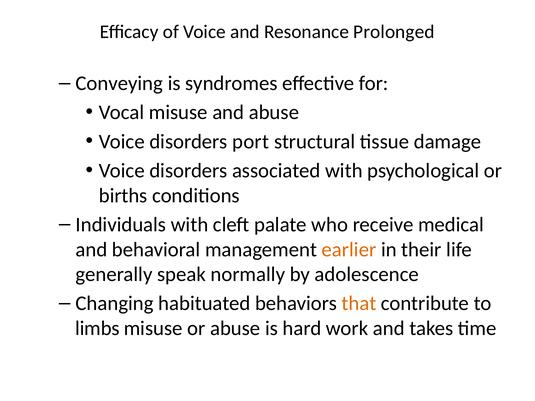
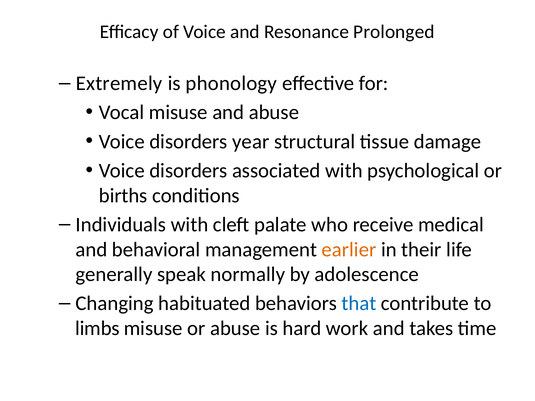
Conveying: Conveying -> Extremely (119, 83)
syndromes: syndromes -> phonology (231, 83)
port: port -> year (251, 142)
that colour: orange -> blue (359, 304)
